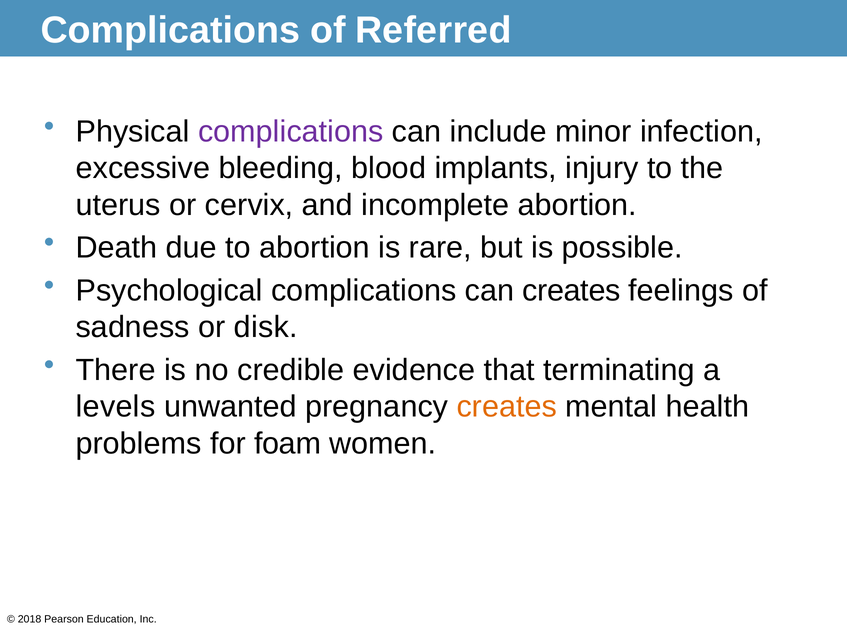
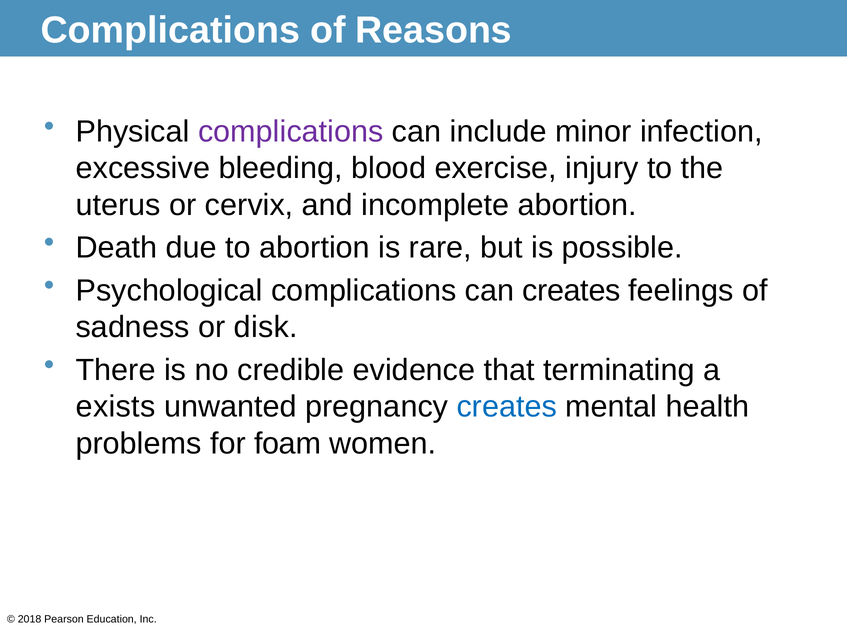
Referred: Referred -> Reasons (433, 30)
implants: implants -> exercise (496, 168)
levels: levels -> exists (116, 406)
creates colour: orange -> blue (507, 406)
